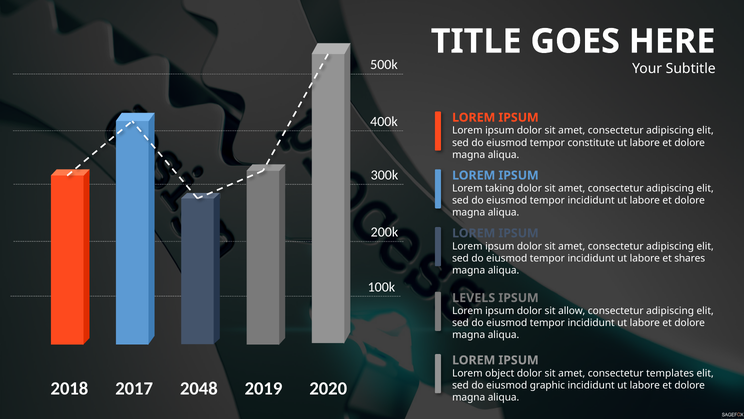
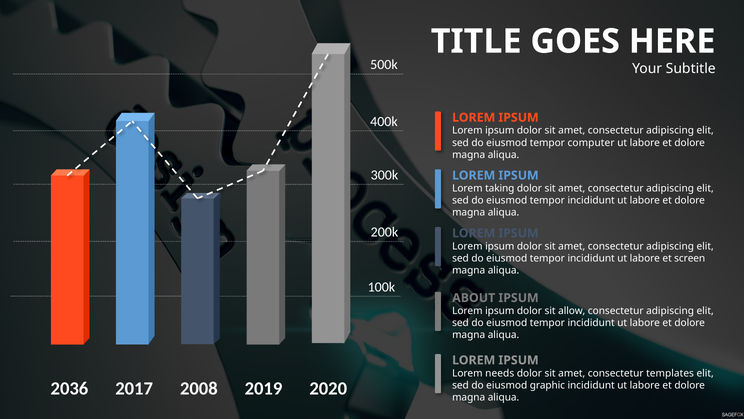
constitute: constitute -> computer (591, 142)
shares: shares -> screen (690, 258)
LEVELS: LEVELS -> ABOUT (474, 298)
object: object -> needs (500, 373)
2018: 2018 -> 2036 (69, 388)
2048: 2048 -> 2008 (199, 388)
